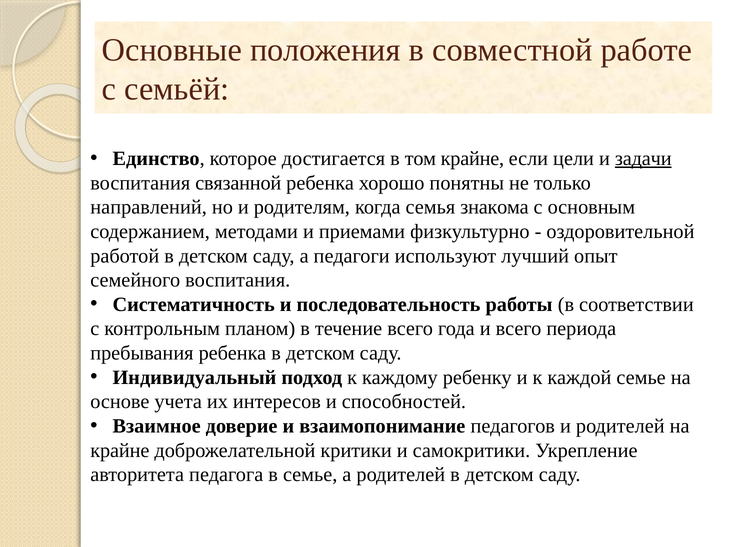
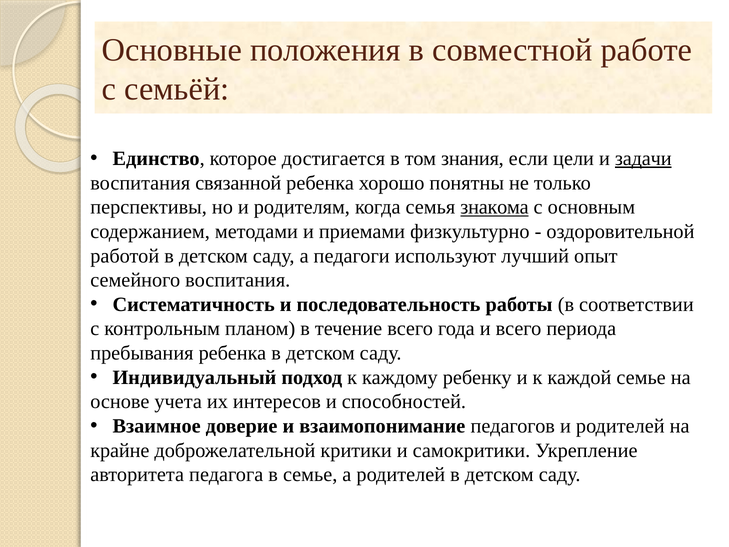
том крайне: крайне -> знания (472, 158)
направлений: направлений -> перспективы (149, 207)
знакома underline: none -> present (495, 207)
